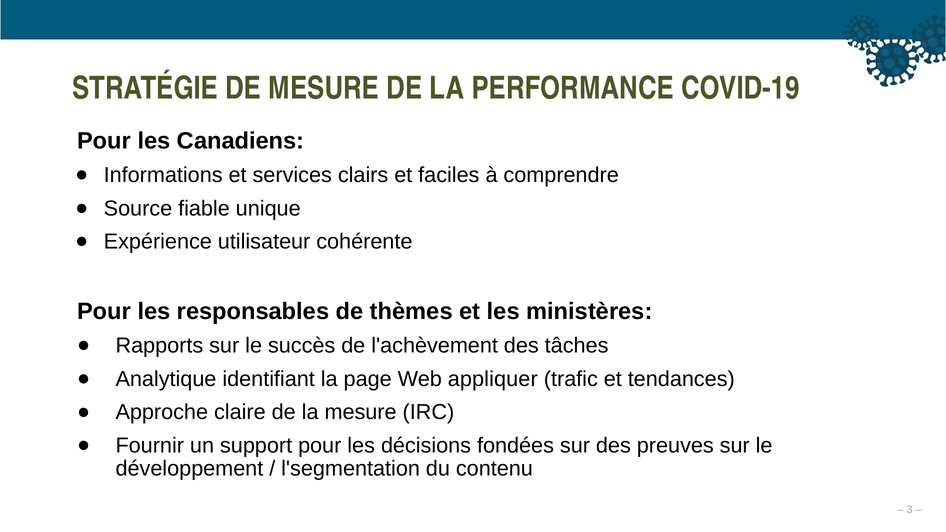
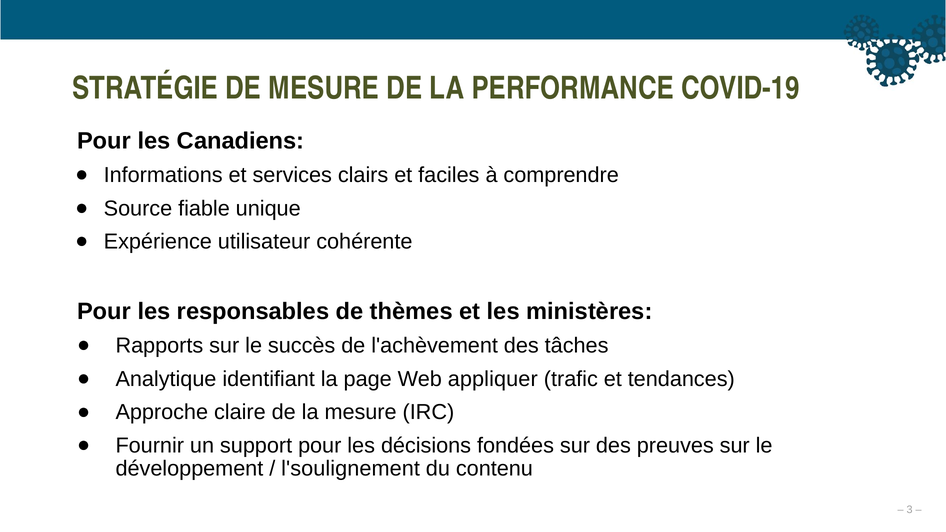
l'segmentation: l'segmentation -> l'soulignement (351, 469)
